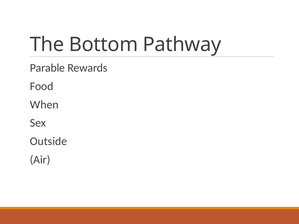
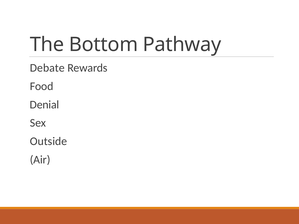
Parable: Parable -> Debate (47, 68)
When: When -> Denial (44, 105)
